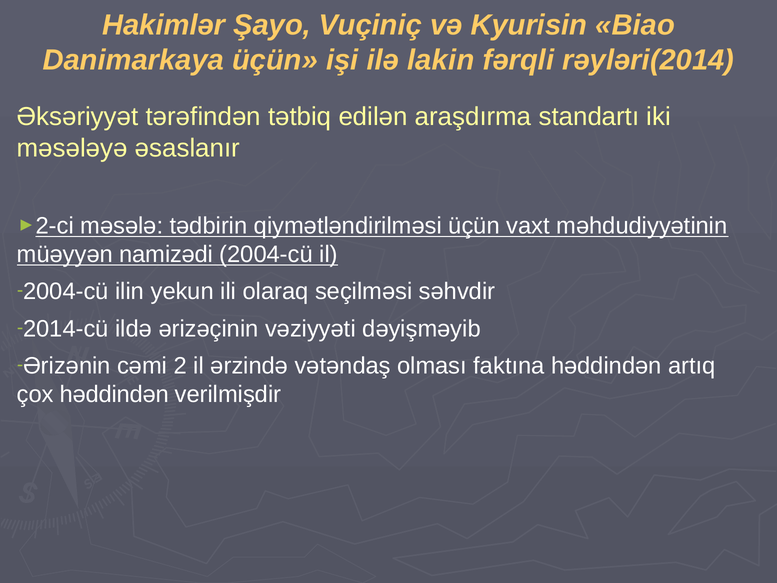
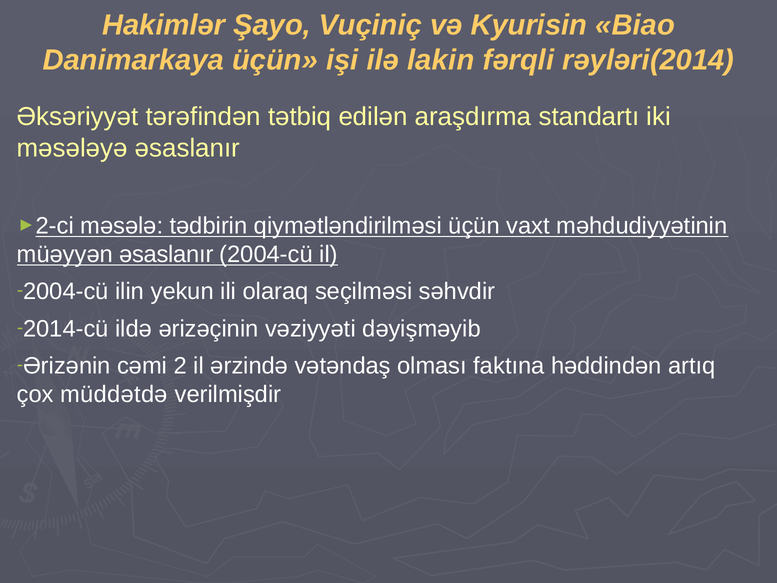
müəyyən namizədi: namizədi -> əsaslanır (166, 254)
çox həddindən: həddindən -> müddətdə (114, 394)
